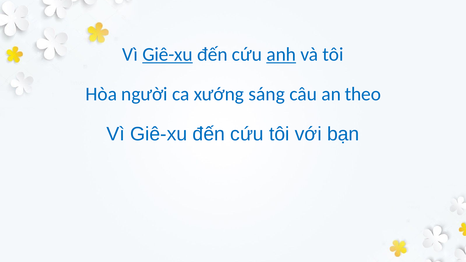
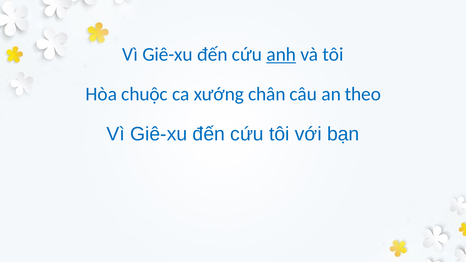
Giê-xu underline: present -> none (168, 55)
người: người -> chuộc (145, 94)
sáng: sáng -> chân (267, 94)
